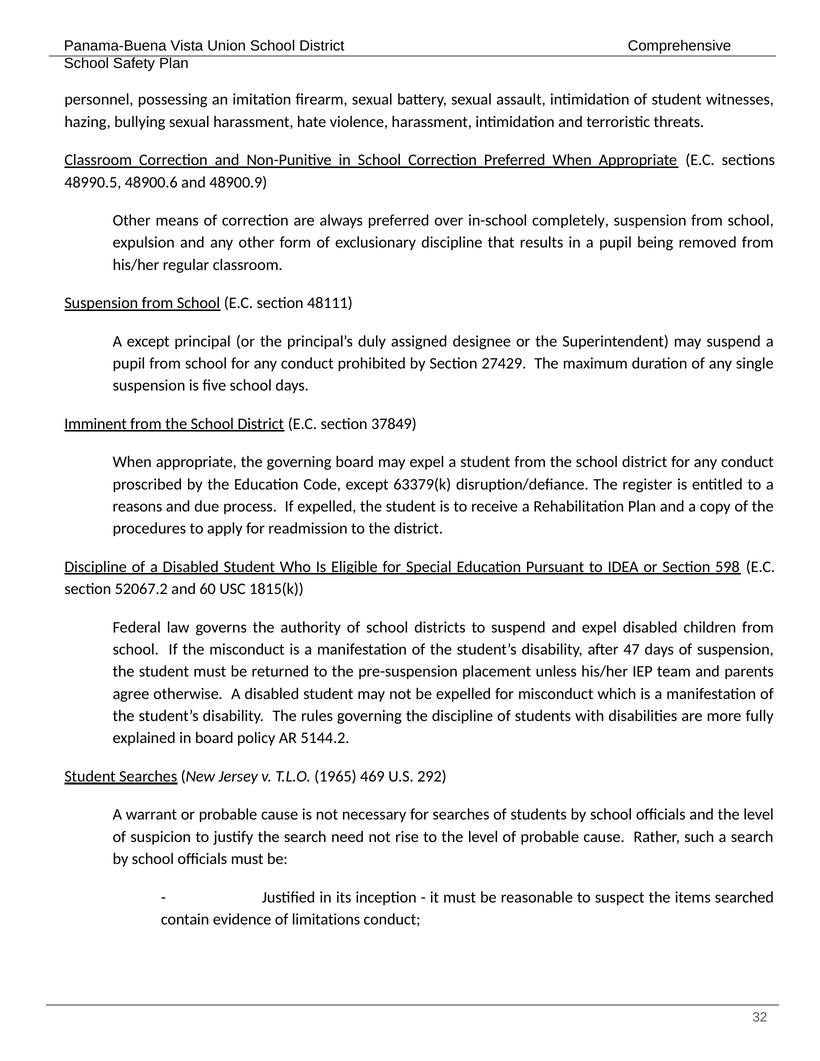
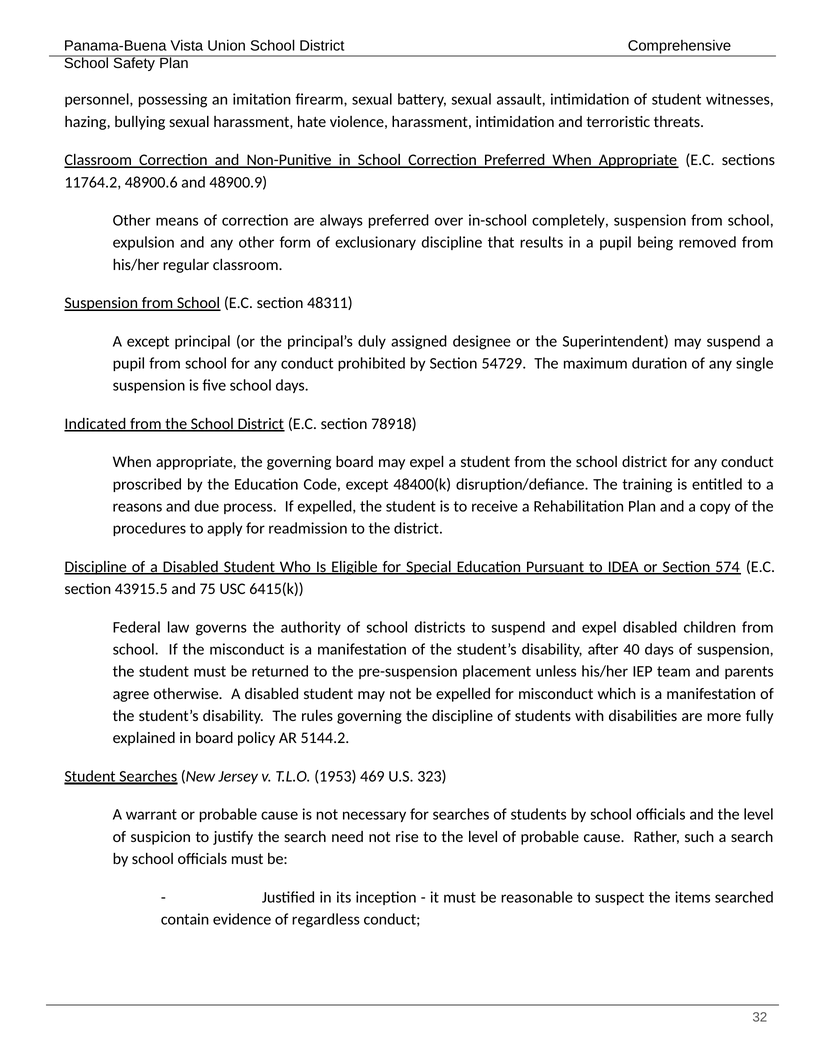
48990.5: 48990.5 -> 11764.2 (93, 182)
48111: 48111 -> 48311 (330, 303)
27429: 27429 -> 54729 (504, 364)
Imminent: Imminent -> Indicated (95, 424)
37849: 37849 -> 78918 (394, 424)
63379(k: 63379(k -> 48400(k (422, 484)
register: register -> training (647, 484)
598: 598 -> 574 (727, 567)
52067.2: 52067.2 -> 43915.5 (141, 589)
60: 60 -> 75 (208, 589)
1815(k: 1815(k -> 6415(k (276, 589)
47: 47 -> 40 (632, 650)
1965: 1965 -> 1953 (335, 777)
292: 292 -> 323 (432, 777)
limitations: limitations -> regardless (326, 920)
